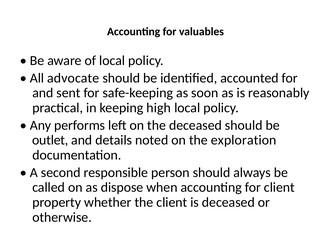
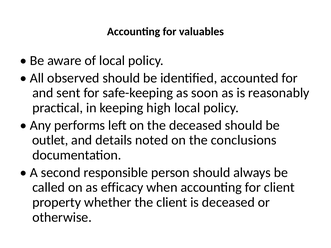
advocate: advocate -> observed (73, 78)
exploration: exploration -> conclusions (244, 140)
dispose: dispose -> efficacy (122, 188)
